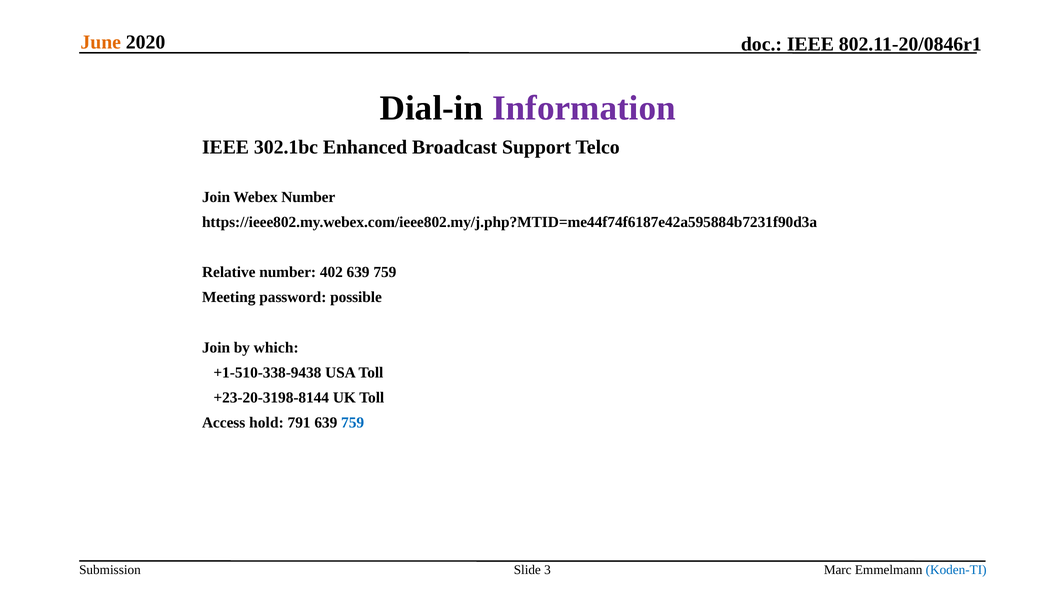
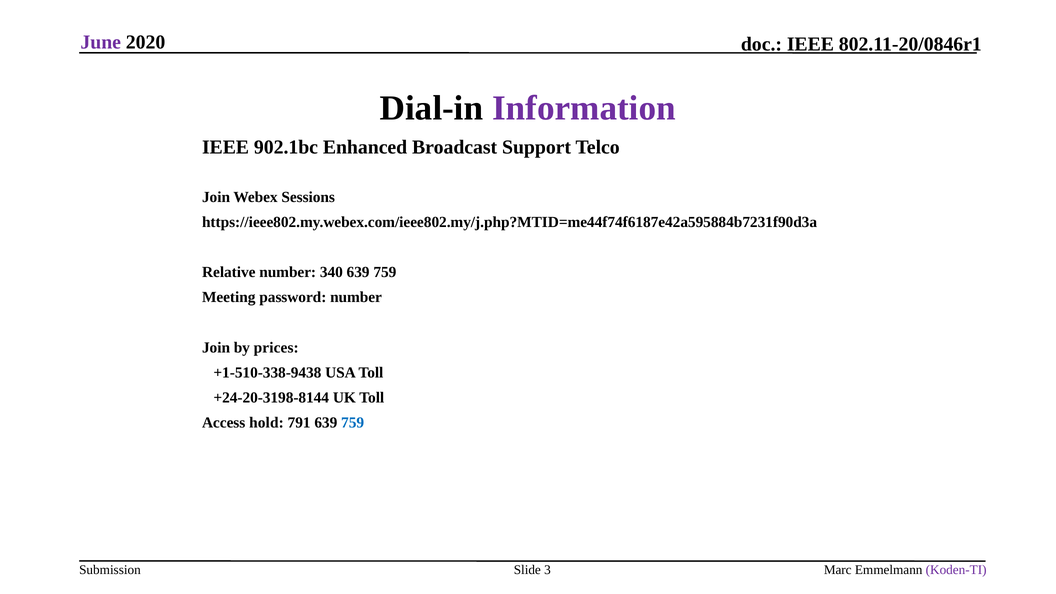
June colour: orange -> purple (101, 42)
302.1bc: 302.1bc -> 902.1bc (286, 147)
Webex Number: Number -> Sessions (308, 197)
402: 402 -> 340 (331, 272)
password possible: possible -> number (356, 297)
which: which -> prices (276, 347)
+23-20-3198-8144: +23-20-3198-8144 -> +24-20-3198-8144 (271, 398)
Koden-TI colour: blue -> purple (956, 570)
